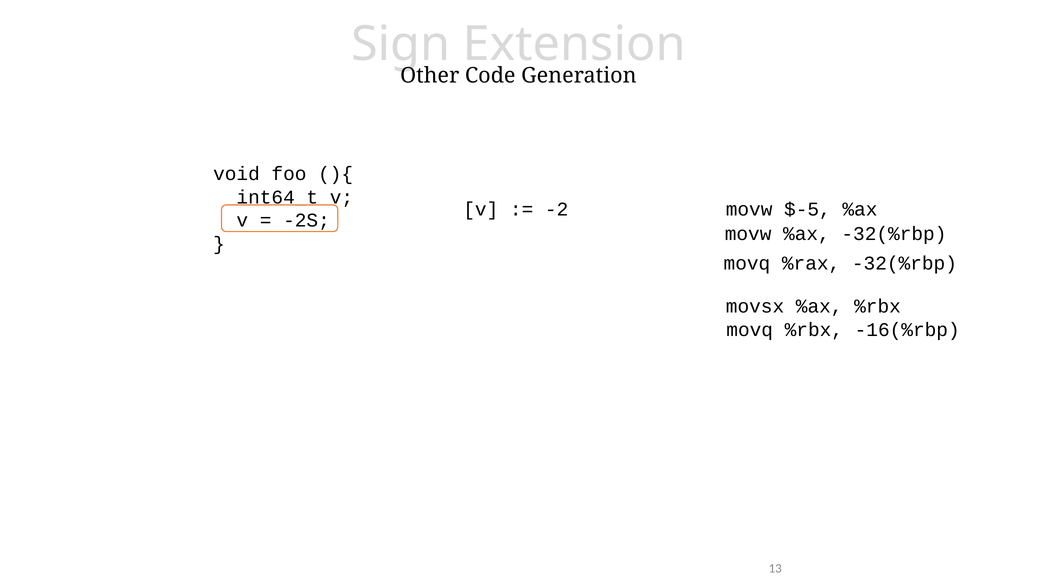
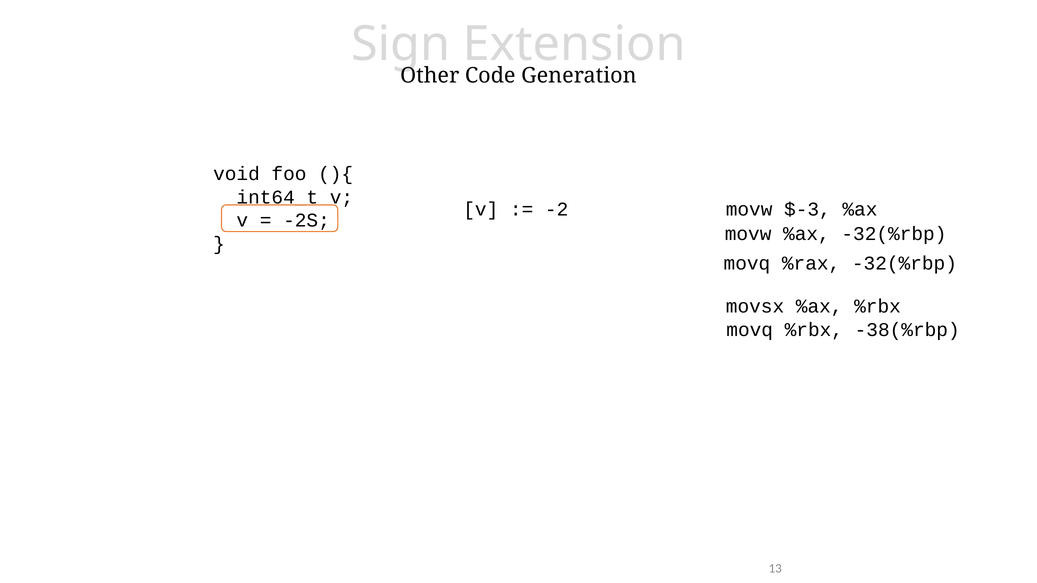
$-5: $-5 -> $-3 (807, 209)
-16(%rbp: -16(%rbp -> -38(%rbp (907, 330)
